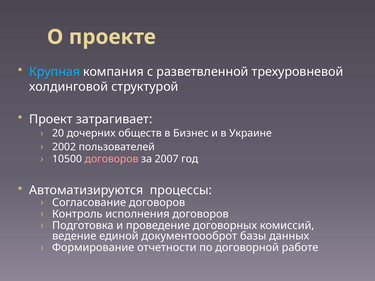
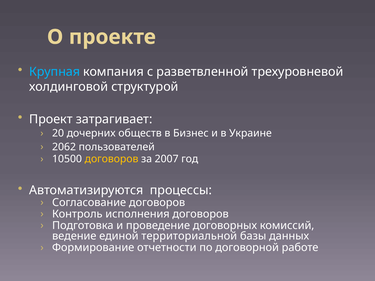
2002: 2002 -> 2062 (64, 147)
договоров colour: pink -> yellow (112, 159)
документоооброт: документоооброт -> территориальной (189, 236)
